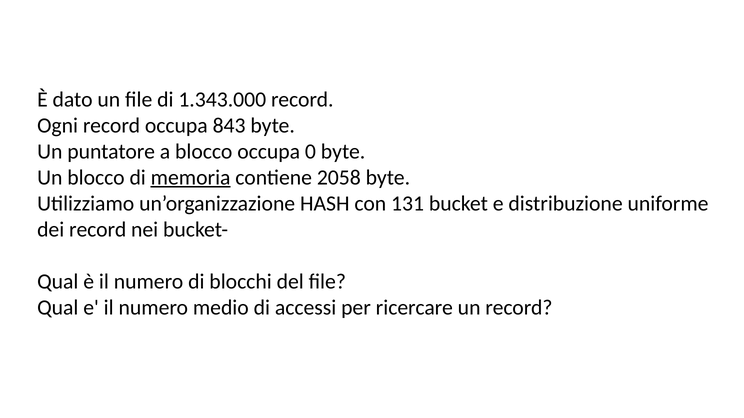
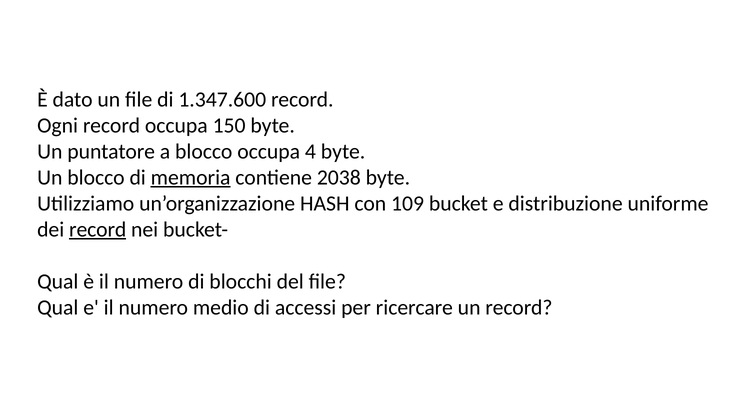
1.343.000: 1.343.000 -> 1.347.600 (222, 100)
843: 843 -> 150 (229, 126)
0: 0 -> 4 (310, 152)
2058: 2058 -> 2038 (339, 178)
131: 131 -> 109 (408, 204)
record underline: none -> present (98, 230)
